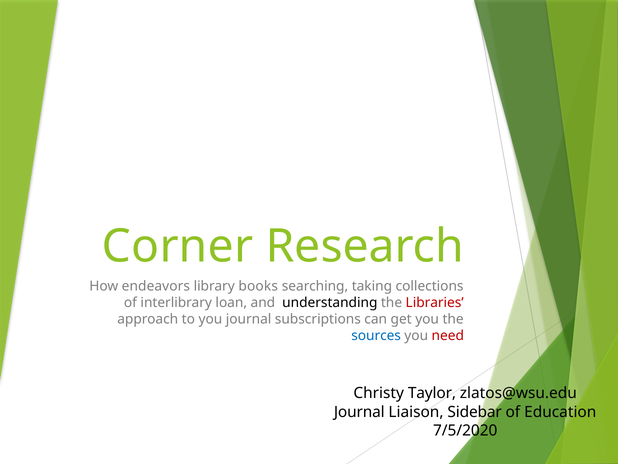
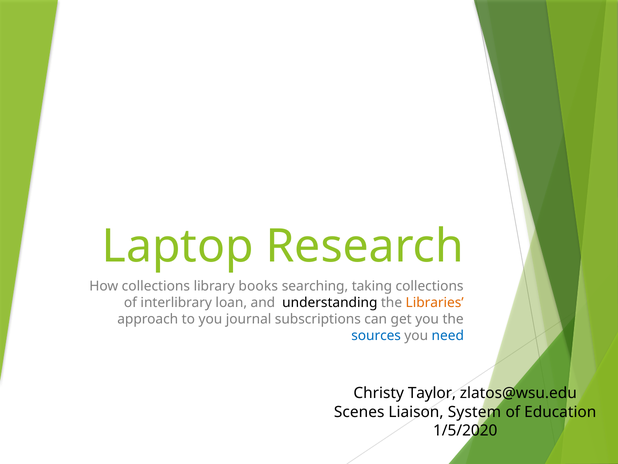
Corner: Corner -> Laptop (178, 246)
How endeavors: endeavors -> collections (156, 286)
Libraries colour: red -> orange (435, 303)
need colour: red -> blue (448, 335)
Journal: Journal -> Scenes (359, 411)
Sidebar: Sidebar -> System (474, 411)
7/5/2020: 7/5/2020 -> 1/5/2020 (465, 430)
